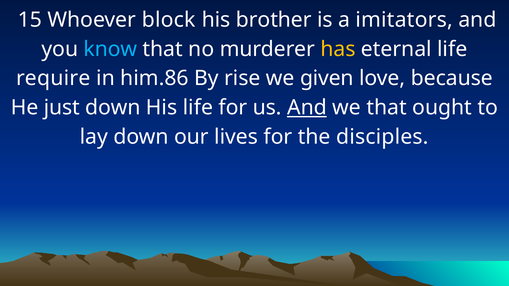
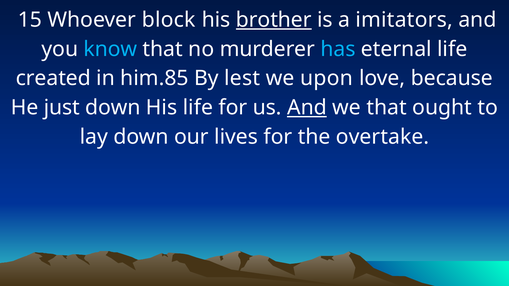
brother underline: none -> present (274, 20)
has colour: yellow -> light blue (338, 49)
require: require -> created (53, 78)
him.86: him.86 -> him.85 (154, 78)
rise: rise -> lest (242, 78)
given: given -> upon (327, 78)
disciples: disciples -> overtake (382, 137)
